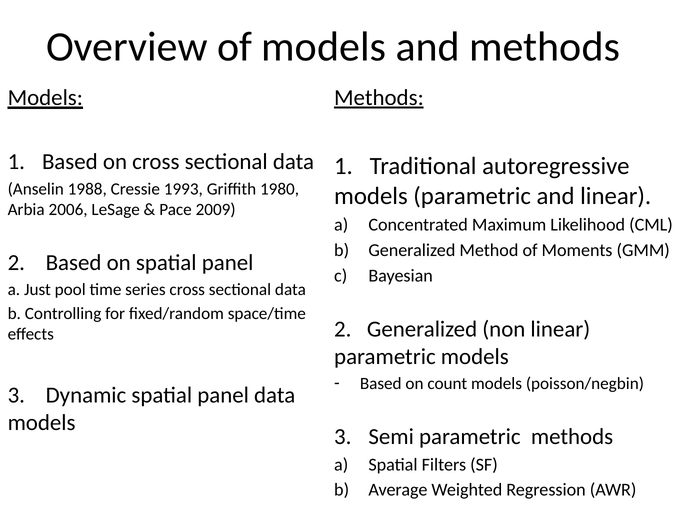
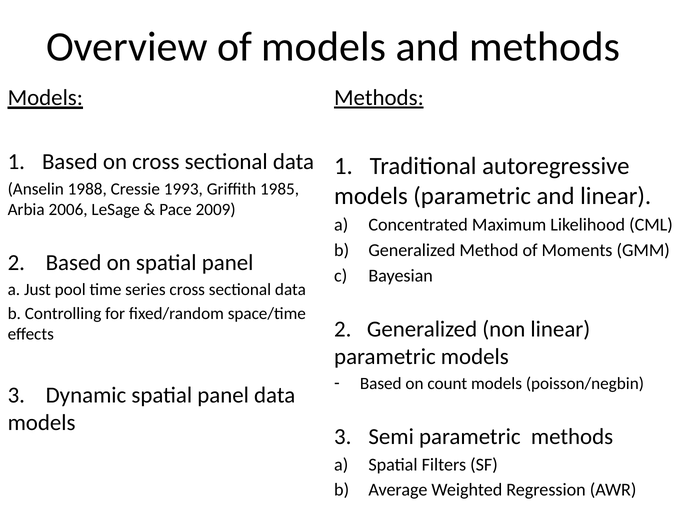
1980: 1980 -> 1985 (280, 189)
